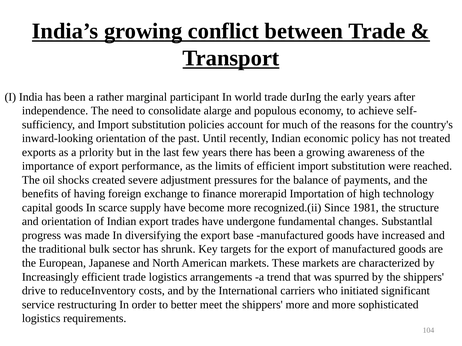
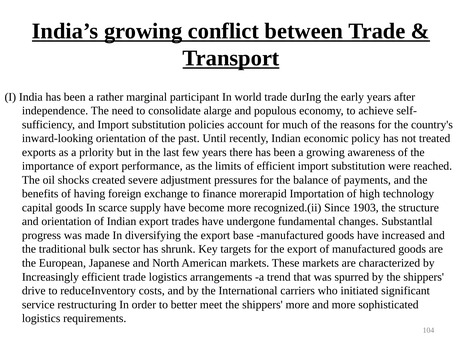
1981: 1981 -> 1903 (366, 208)
